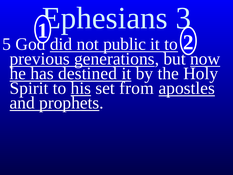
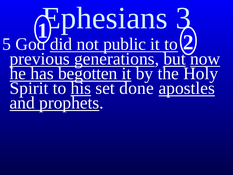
but underline: none -> present (175, 59)
destined: destined -> begotten (88, 73)
from: from -> done (137, 88)
